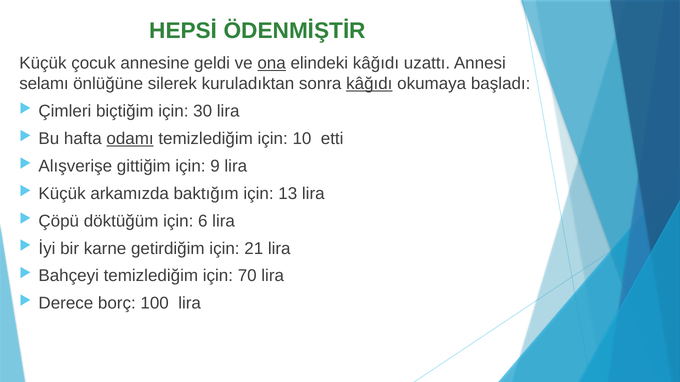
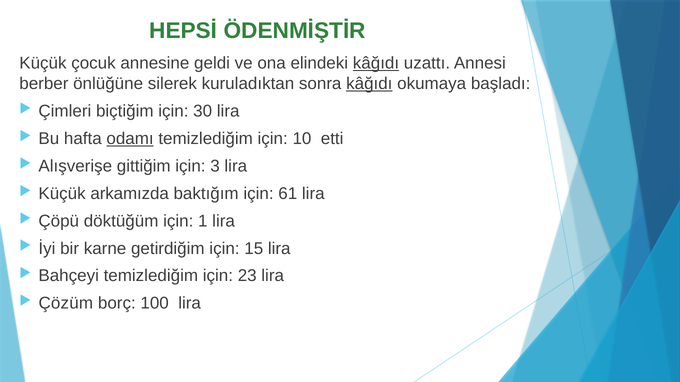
ona underline: present -> none (272, 63)
kâğıdı underline: none -> present (376, 63)
selamı: selamı -> berber (44, 84)
9: 9 -> 3 (215, 166)
13: 13 -> 61 (288, 194)
6: 6 -> 1 (203, 221)
21: 21 -> 15 (254, 249)
70: 70 -> 23 (247, 276)
Derece: Derece -> Çözüm (66, 304)
